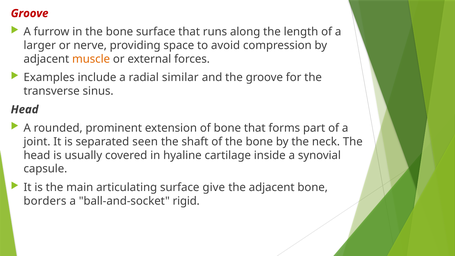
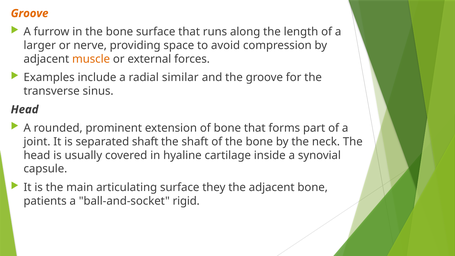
Groove colour: red -> orange (30, 13)
separated seen: seen -> shaft (145, 142)
give: give -> they (214, 187)
borders: borders -> patients (45, 201)
